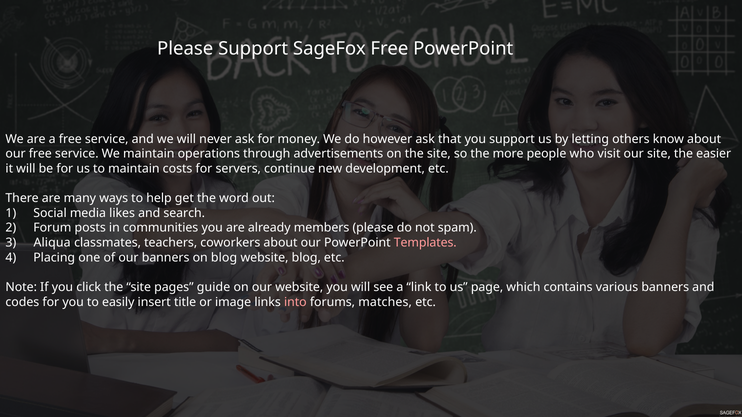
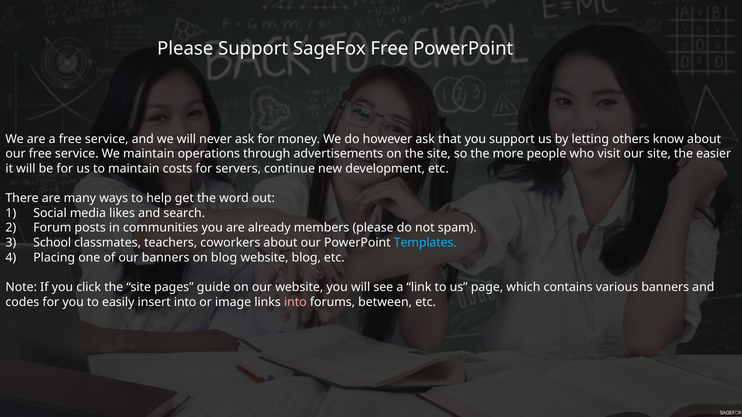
Aliqua: Aliqua -> School (52, 243)
Templates colour: pink -> light blue (425, 243)
insert title: title -> into (185, 302)
matches: matches -> between (385, 302)
